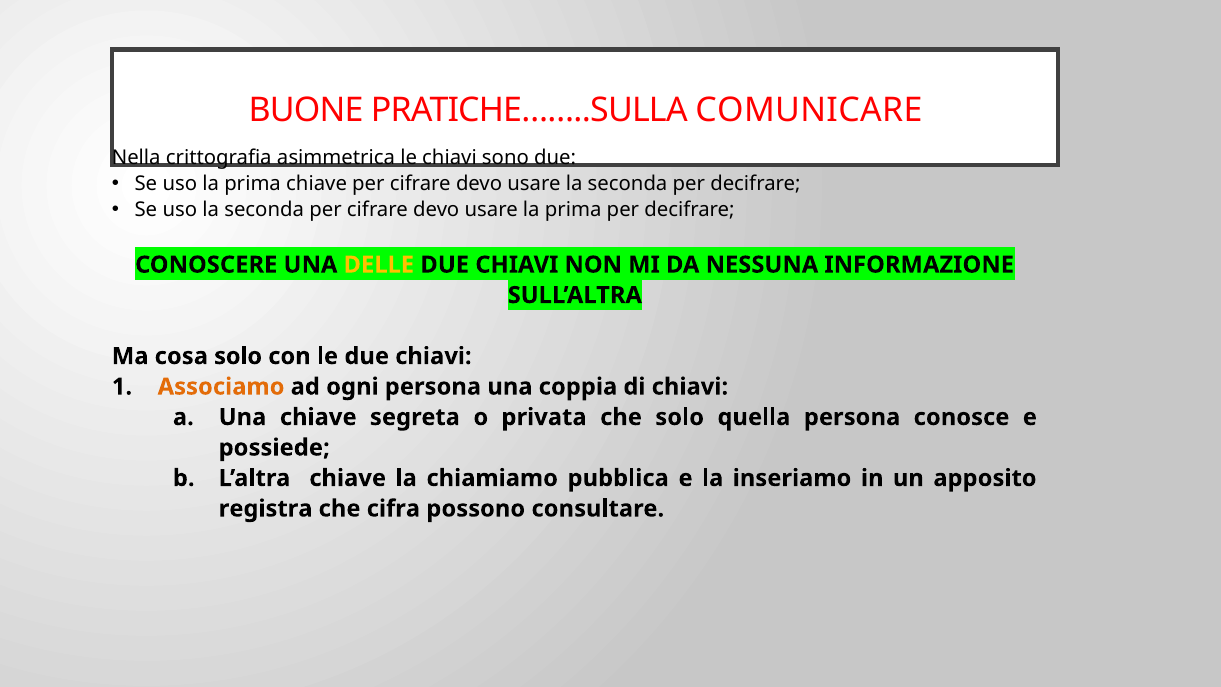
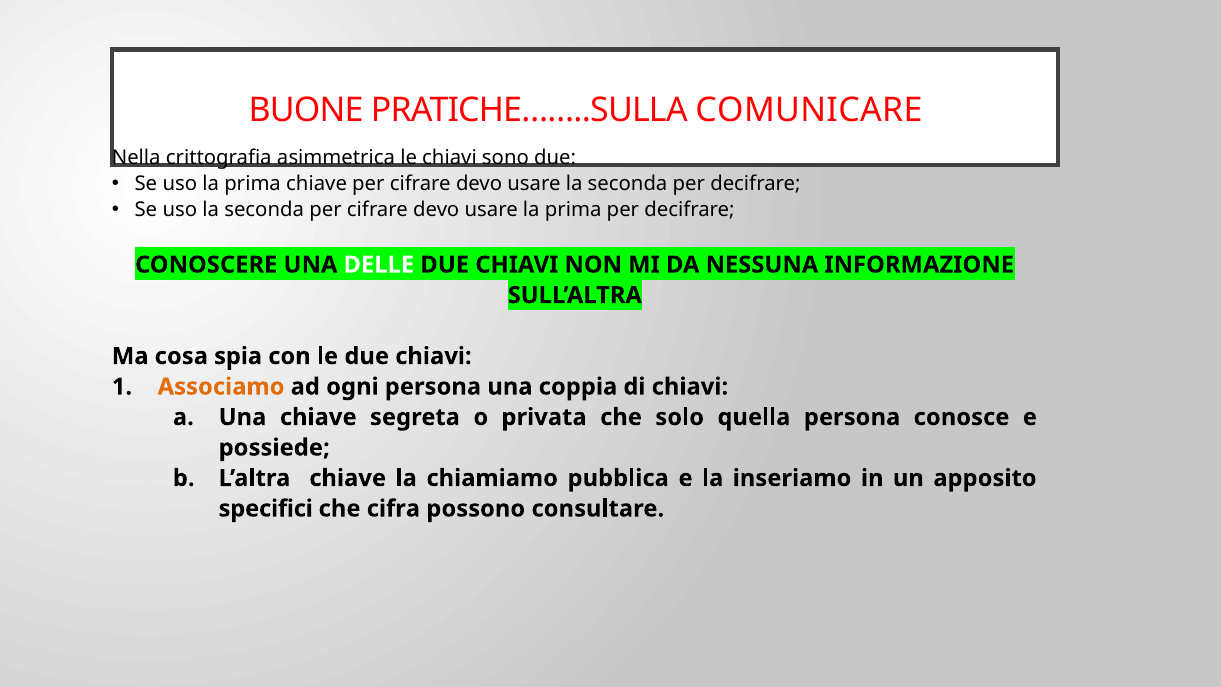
DELLE colour: yellow -> white (379, 265)
cosa solo: solo -> spia (238, 356)
registra: registra -> specifici (266, 509)
